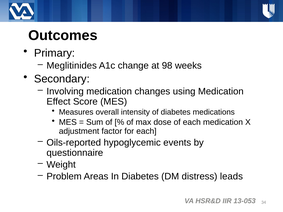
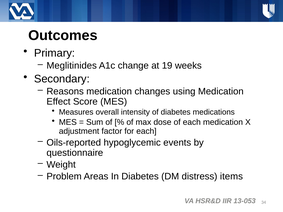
98: 98 -> 19 (167, 66)
Involving: Involving -> Reasons (65, 91)
leads: leads -> items (231, 177)
